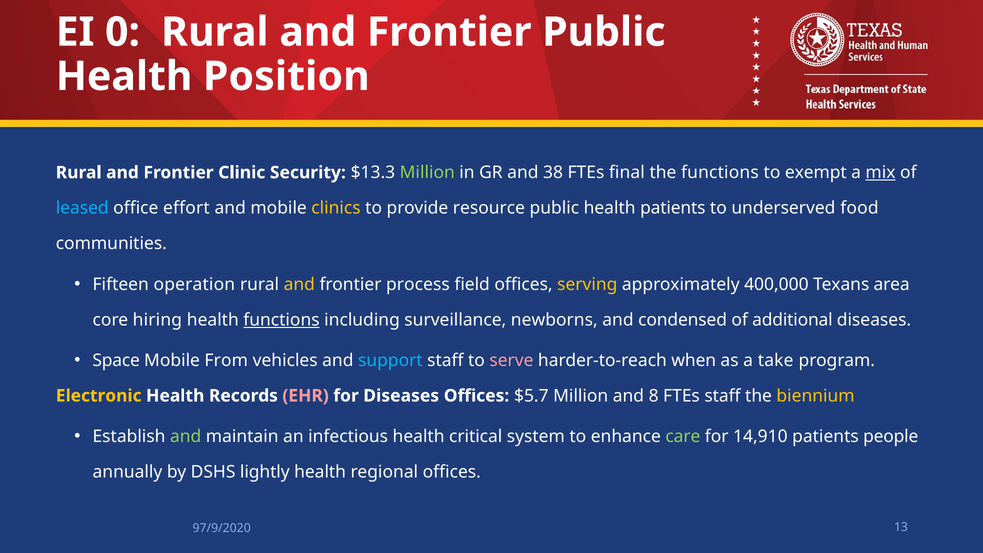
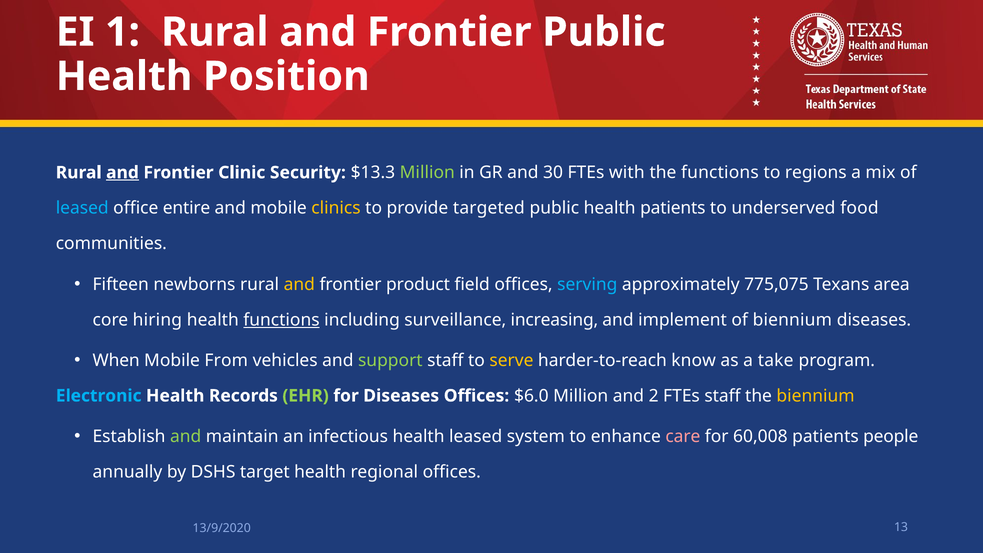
0: 0 -> 1 (123, 32)
and underline: none -> present (122, 173)
38: 38 -> 30 (553, 173)
final: final -> with (627, 173)
exempt: exempt -> regions (816, 173)
mix underline: present -> none (881, 173)
effort: effort -> entire (187, 208)
resource: resource -> targeted (489, 208)
operation: operation -> newborns (194, 284)
process: process -> product (418, 284)
serving colour: yellow -> light blue (587, 284)
400,000: 400,000 -> 775,075 (776, 284)
newborns: newborns -> increasing (554, 320)
condensed: condensed -> implement (683, 320)
of additional: additional -> biennium (792, 320)
Space: Space -> When (116, 360)
support colour: light blue -> light green (390, 360)
serve colour: pink -> yellow (511, 360)
when: when -> know (694, 360)
Electronic colour: yellow -> light blue (99, 396)
EHR colour: pink -> light green (306, 396)
$5.7: $5.7 -> $6.0 (531, 396)
8: 8 -> 2 (654, 396)
health critical: critical -> leased (476, 436)
care colour: light green -> pink (683, 436)
14,910: 14,910 -> 60,008 (760, 436)
lightly: lightly -> target (265, 472)
97/9/2020: 97/9/2020 -> 13/9/2020 (222, 528)
